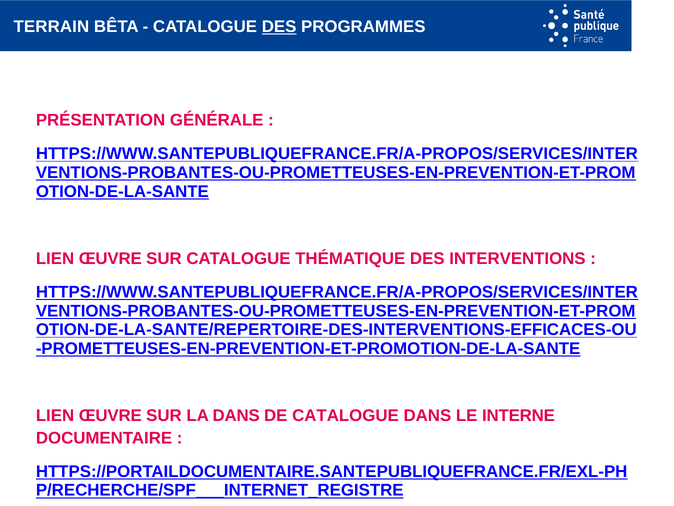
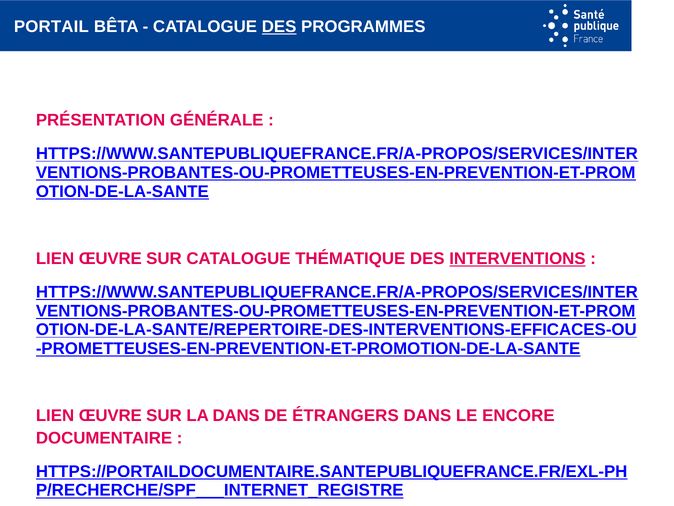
TERRAIN: TERRAIN -> PORTAIL (51, 27)
INTERVENTIONS underline: none -> present (517, 258)
DE CATALOGUE: CATALOGUE -> ÉTRANGERS (345, 415)
INTERNE: INTERNE -> ENCORE (518, 415)
